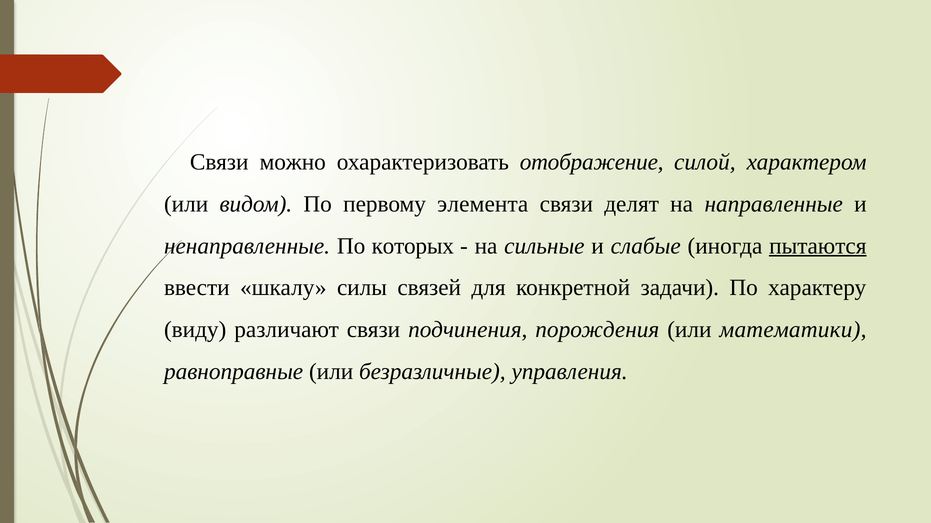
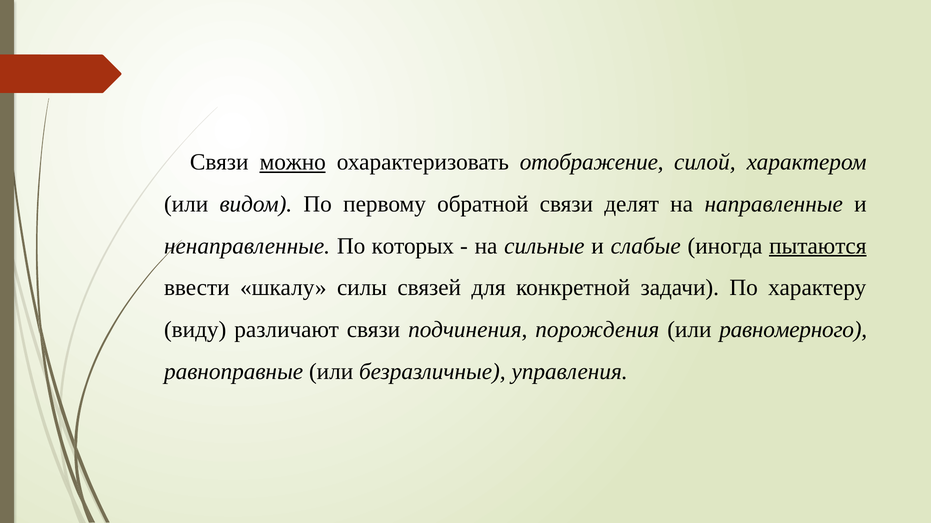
можно underline: none -> present (293, 162)
элемента: элемента -> обратной (483, 204)
математики: математики -> равномерного (793, 330)
